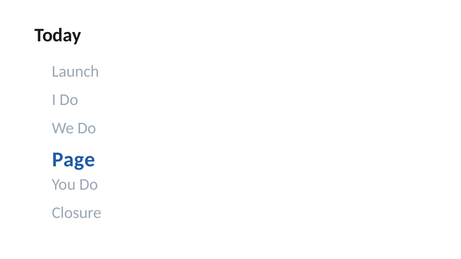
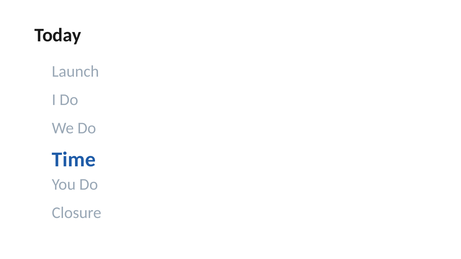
Page: Page -> Time (74, 160)
